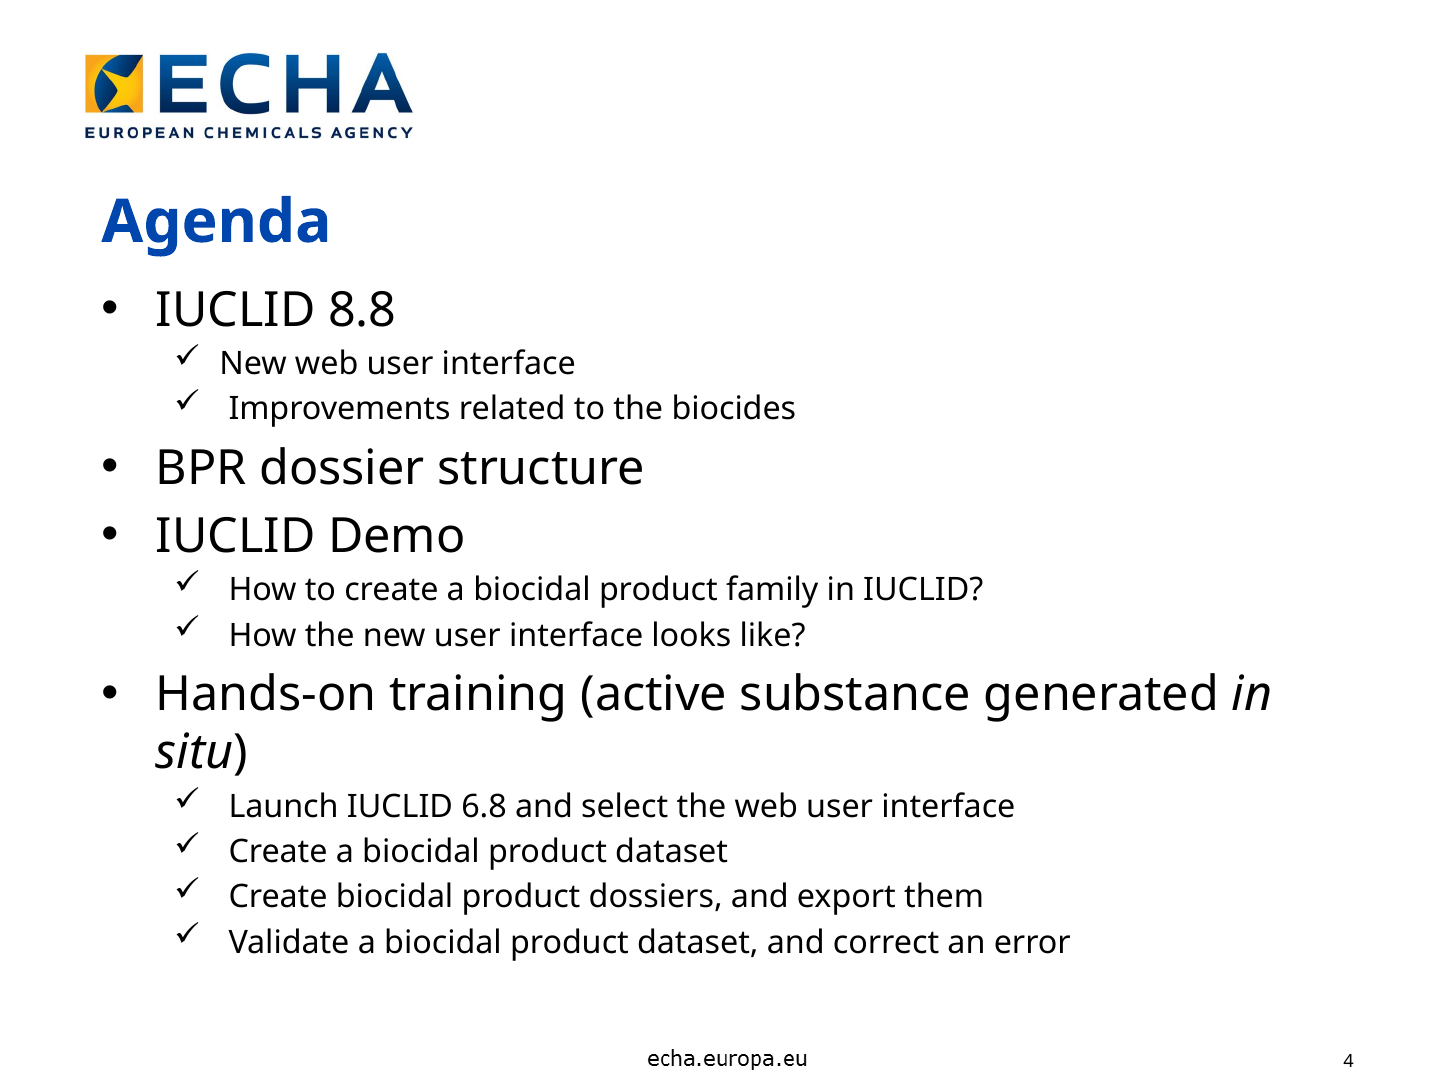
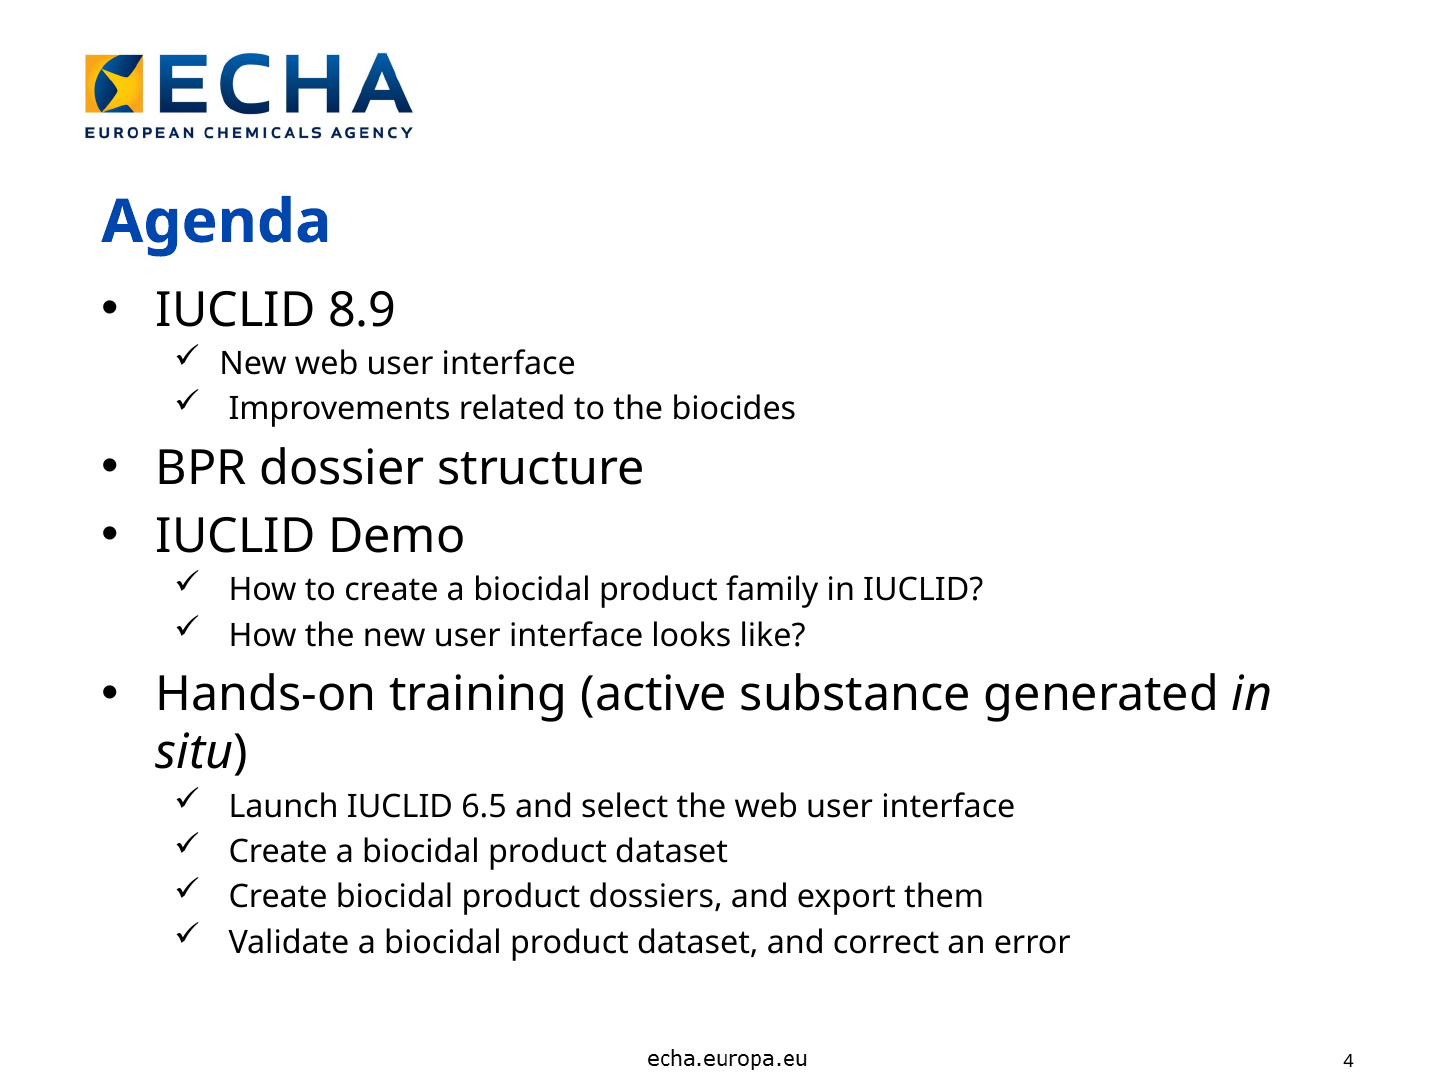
8.8: 8.8 -> 8.9 (362, 310)
6.8: 6.8 -> 6.5 (484, 806)
